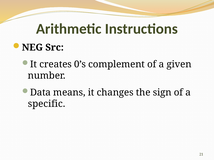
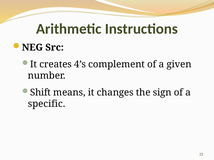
0’s: 0’s -> 4’s (80, 64)
Data: Data -> Shift (40, 93)
